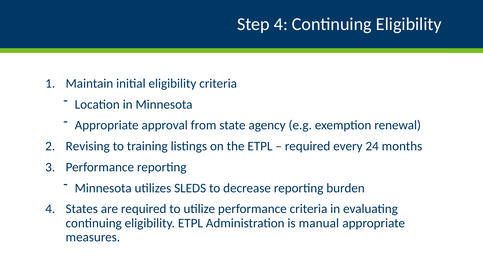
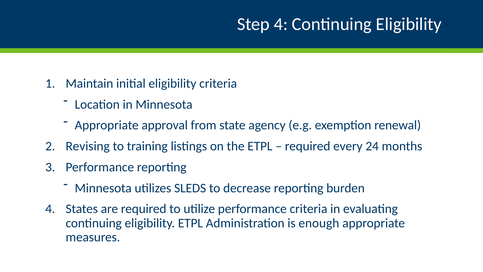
manual: manual -> enough (319, 223)
